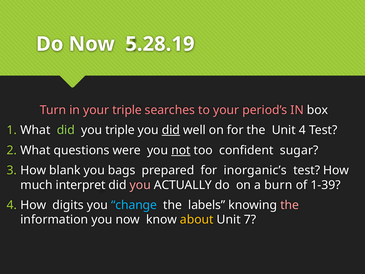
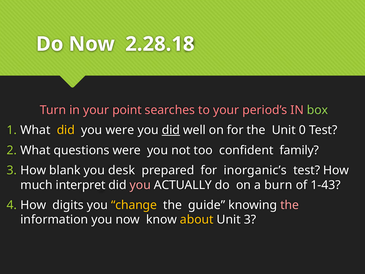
5.28.19: 5.28.19 -> 2.28.18 (160, 44)
your triple: triple -> point (127, 110)
box colour: white -> light green (318, 110)
did colour: light green -> yellow (66, 130)
you triple: triple -> were (120, 130)
Unit 4: 4 -> 0 (302, 130)
not underline: present -> none (181, 150)
sugar: sugar -> family (299, 150)
bags: bags -> desk (122, 170)
1-39: 1-39 -> 1-43 (326, 185)
change colour: light blue -> yellow (134, 205)
labels: labels -> guide (207, 205)
Unit 7: 7 -> 3 (250, 219)
